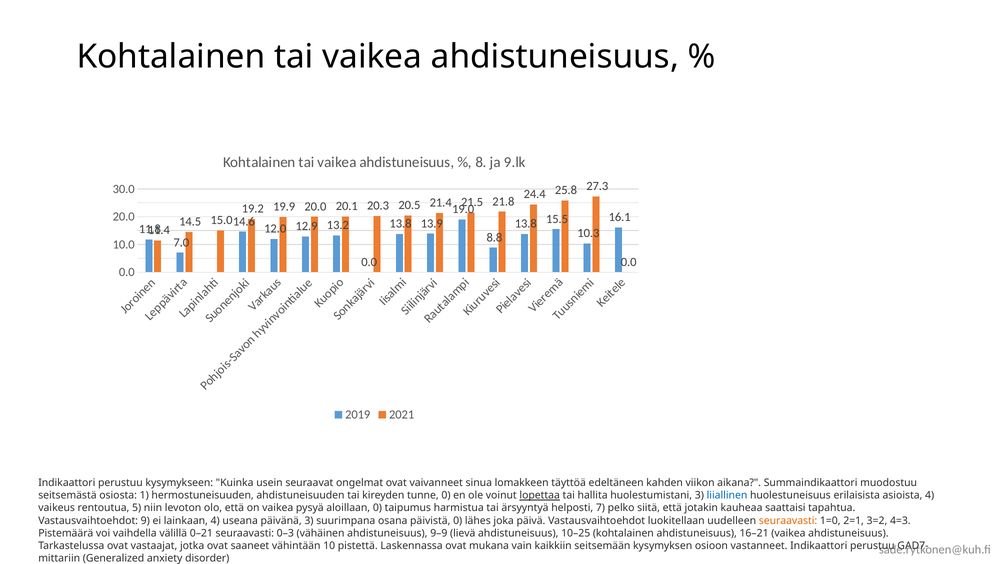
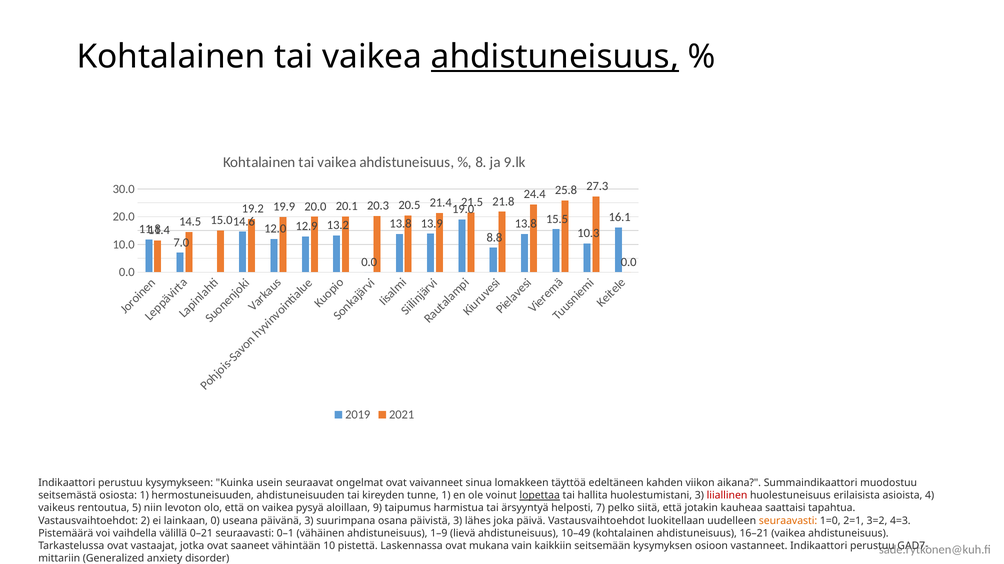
ahdistuneisuus underline: none -> present (555, 57)
tunne 0: 0 -> 1 (446, 496)
liiallinen colour: blue -> red (727, 496)
aloillaan 0: 0 -> 9 (377, 509)
9: 9 -> 2 (145, 521)
lainkaan 4: 4 -> 0 (215, 521)
päivistä 0: 0 -> 3 (458, 521)
0–3: 0–3 -> 0–1 (285, 534)
9–9: 9–9 -> 1–9 (439, 534)
10–25: 10–25 -> 10–49 (576, 534)
